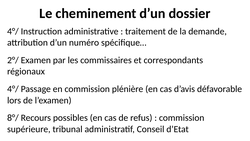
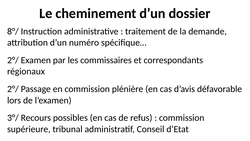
4°/: 4°/ -> 8°/ (13, 31)
4°/: 4°/ -> 2°/ (13, 89)
8°/: 8°/ -> 3°/ (13, 118)
